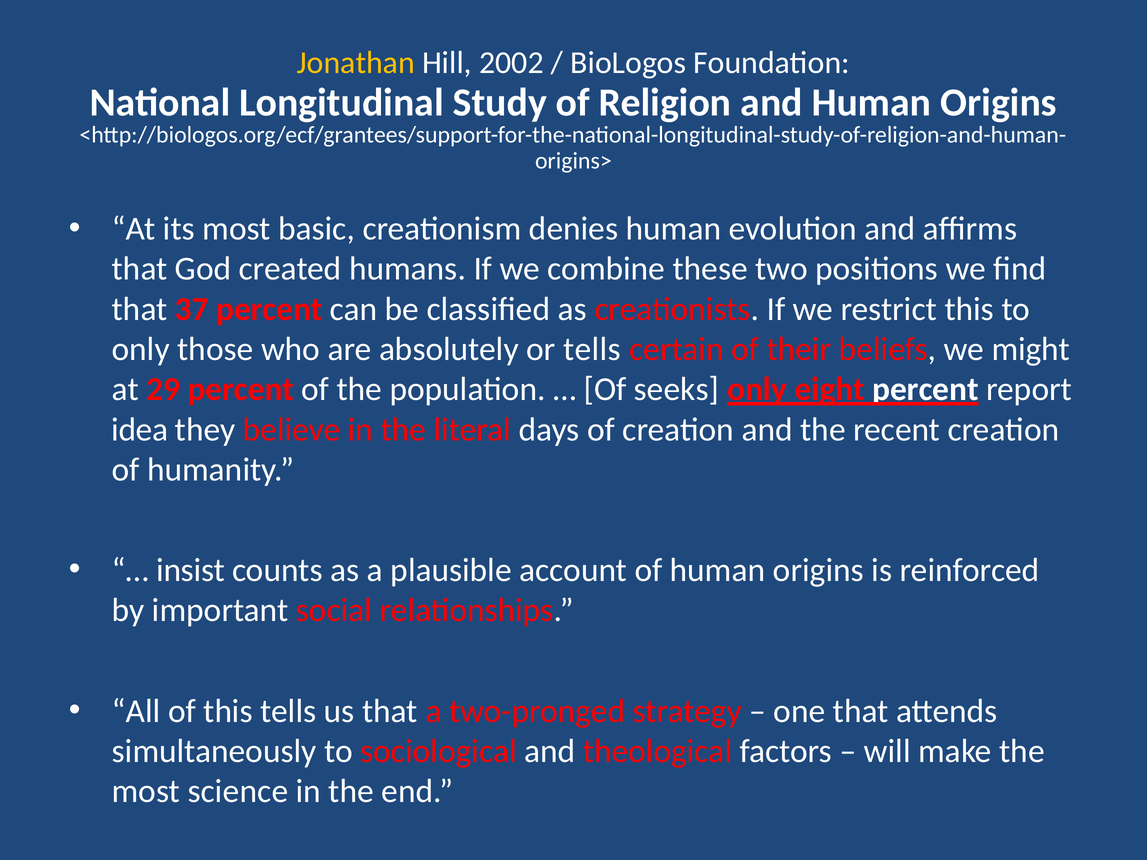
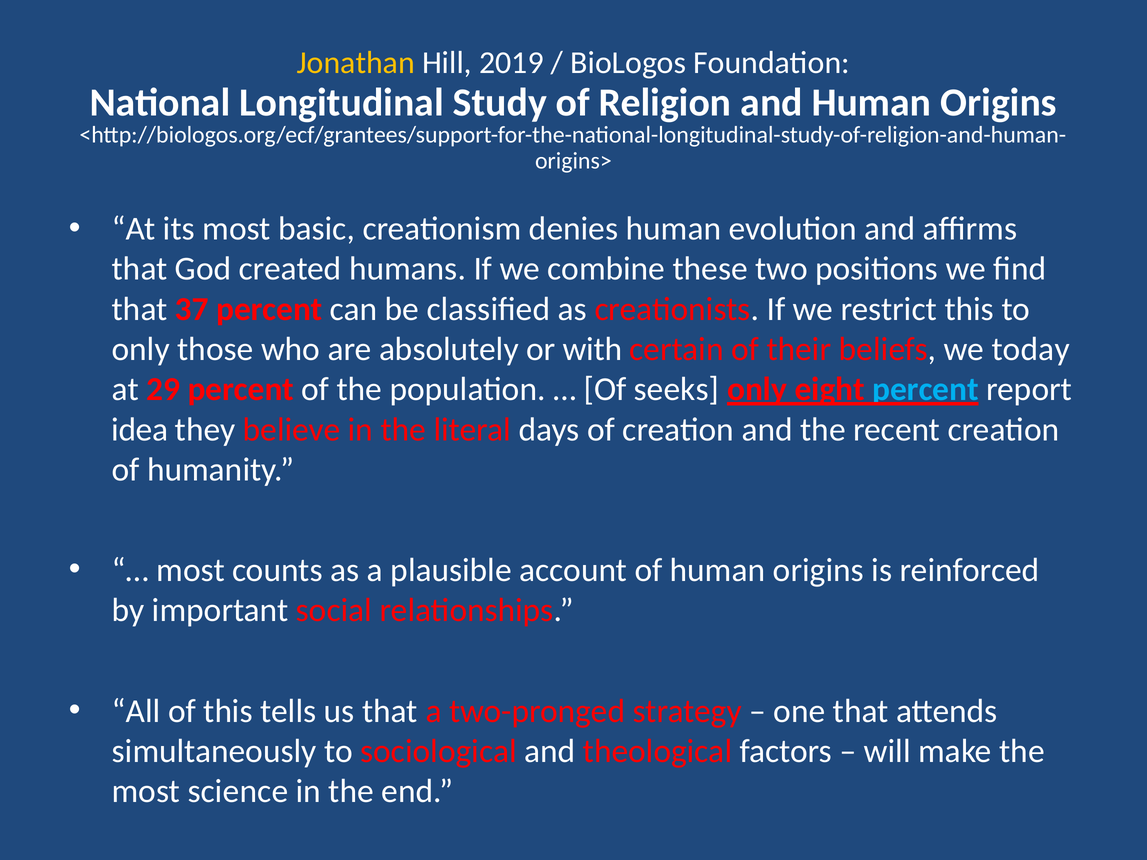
2002: 2002 -> 2019 (511, 63)
or tells: tells -> with (592, 349)
might: might -> today (1031, 349)
percent colour: white -> light blue (925, 389)
insist: insist -> most (191, 570)
